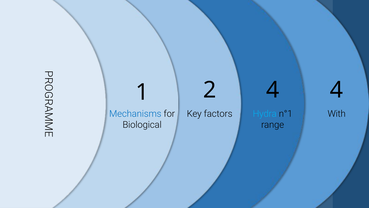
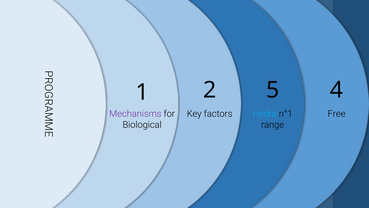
2 4: 4 -> 5 (273, 90)
Mechanisms colour: blue -> purple (135, 114)
With: With -> Free (337, 114)
